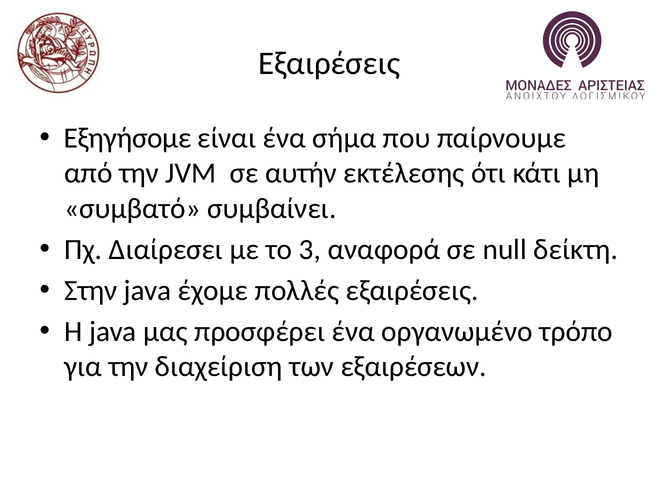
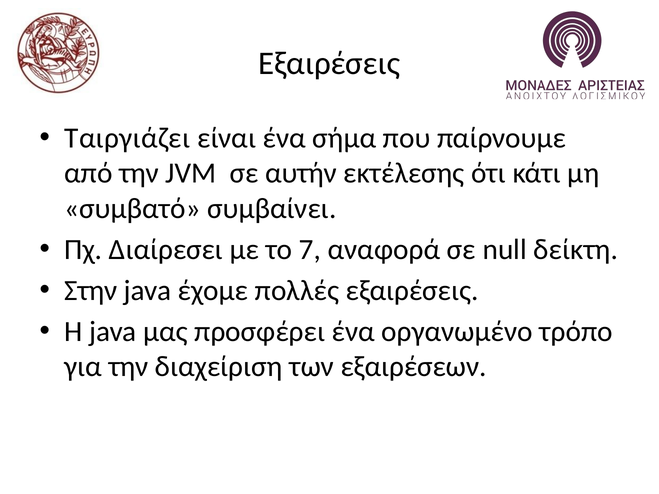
Εξηγήσομε: Εξηγήσομε -> Ταιργιάζει (127, 138)
3: 3 -> 7 (310, 250)
